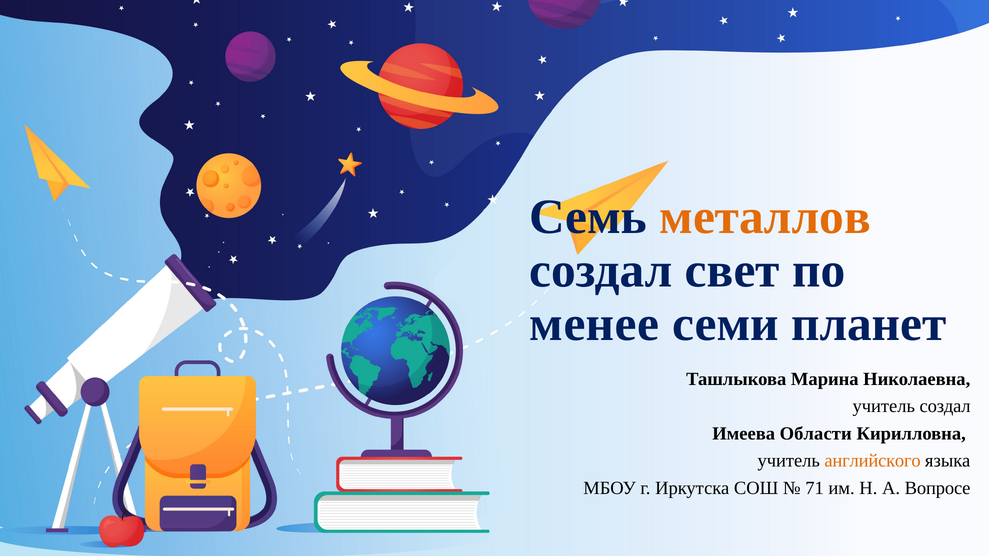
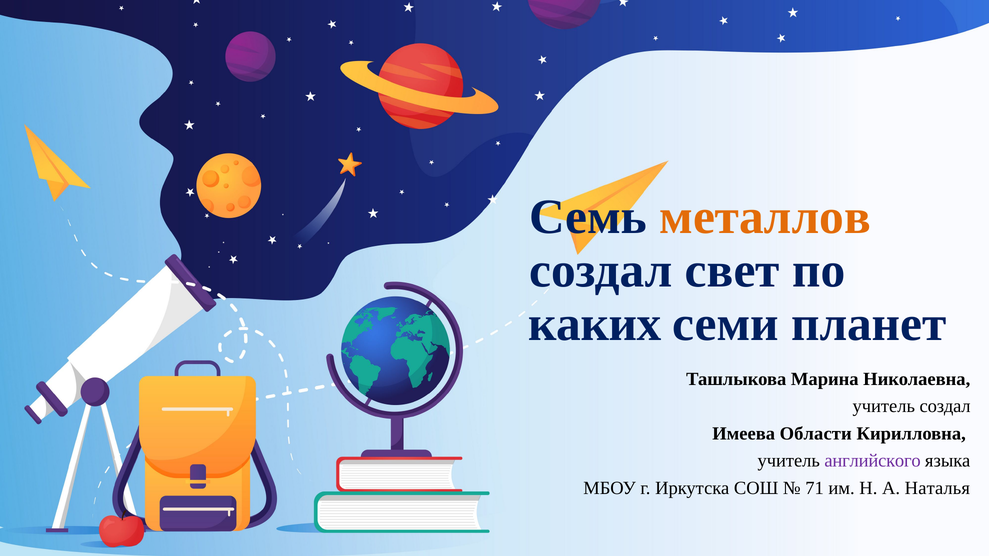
менее: менее -> каких (595, 324)
английского colour: orange -> purple (873, 461)
Вопросе: Вопросе -> Наталья (937, 488)
